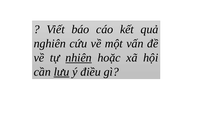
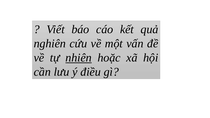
lưu underline: present -> none (62, 72)
